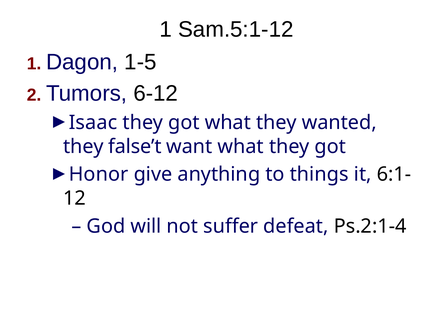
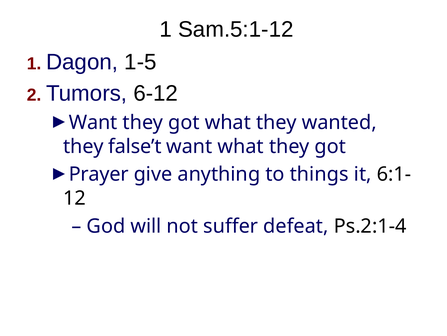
Isaac: Isaac -> Want (93, 122)
Honor: Honor -> Prayer (99, 174)
